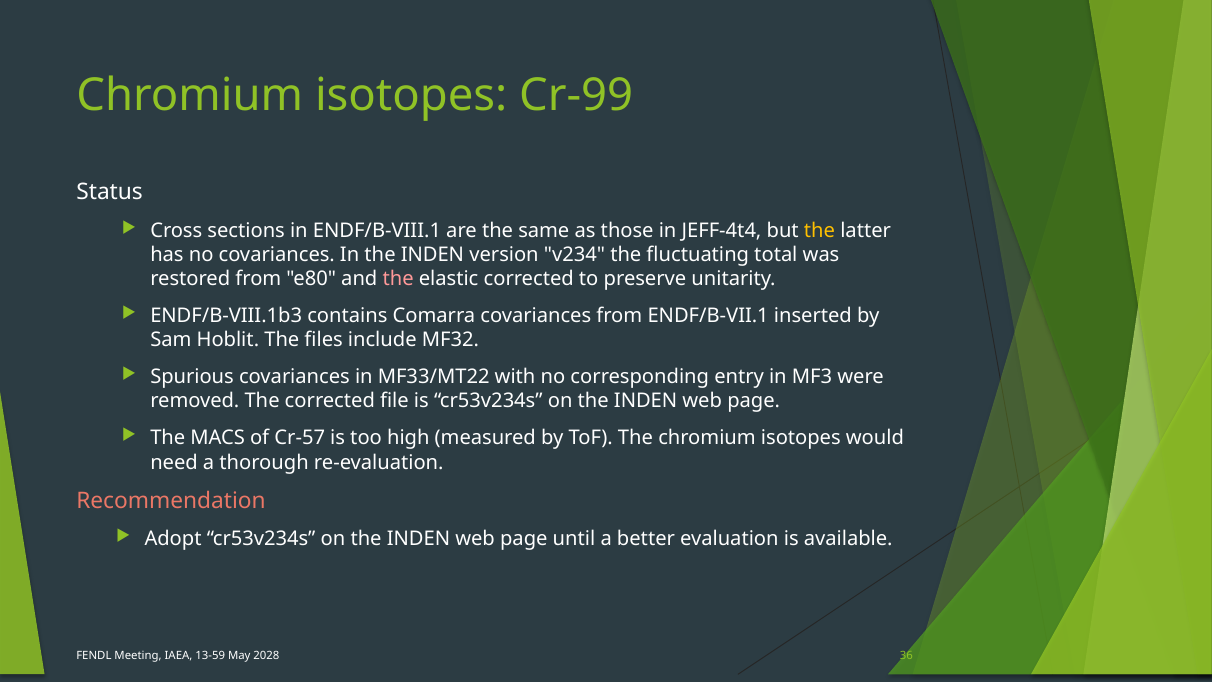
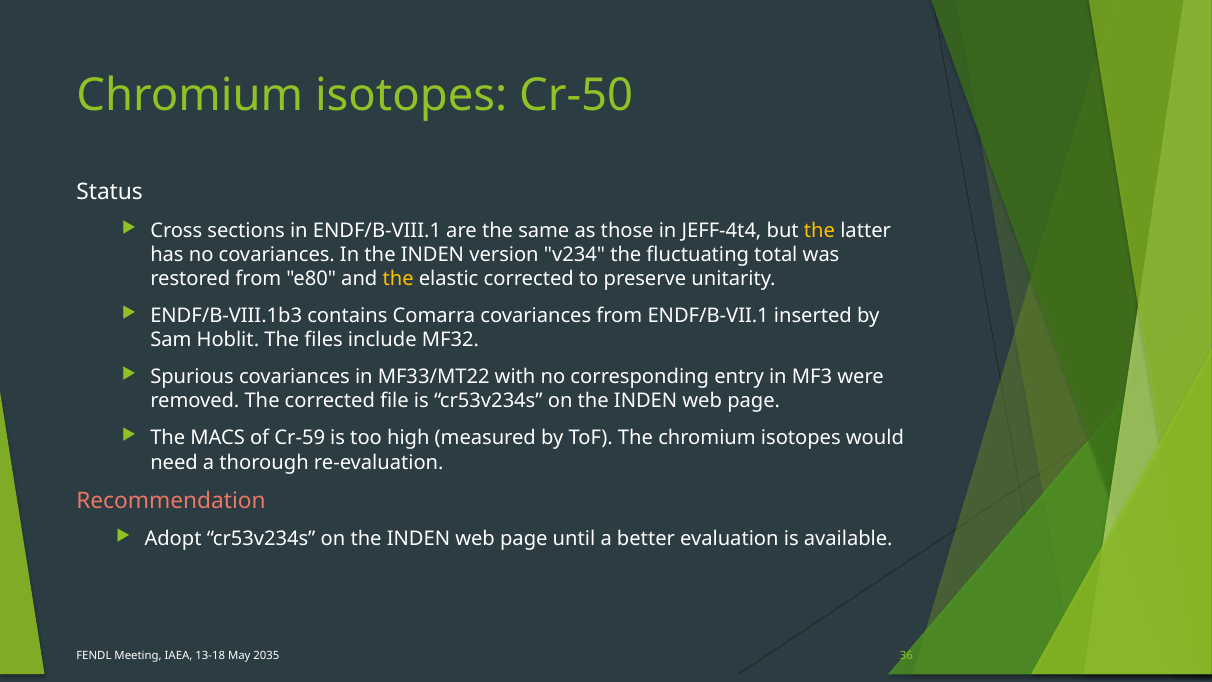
Cr-99: Cr-99 -> Cr-50 (576, 96)
the colour: pink -> yellow (398, 279)
Cr-57: Cr-57 -> Cr-59 (300, 438)
13-59: 13-59 -> 13-18 (210, 656)
2028: 2028 -> 2035 (266, 656)
